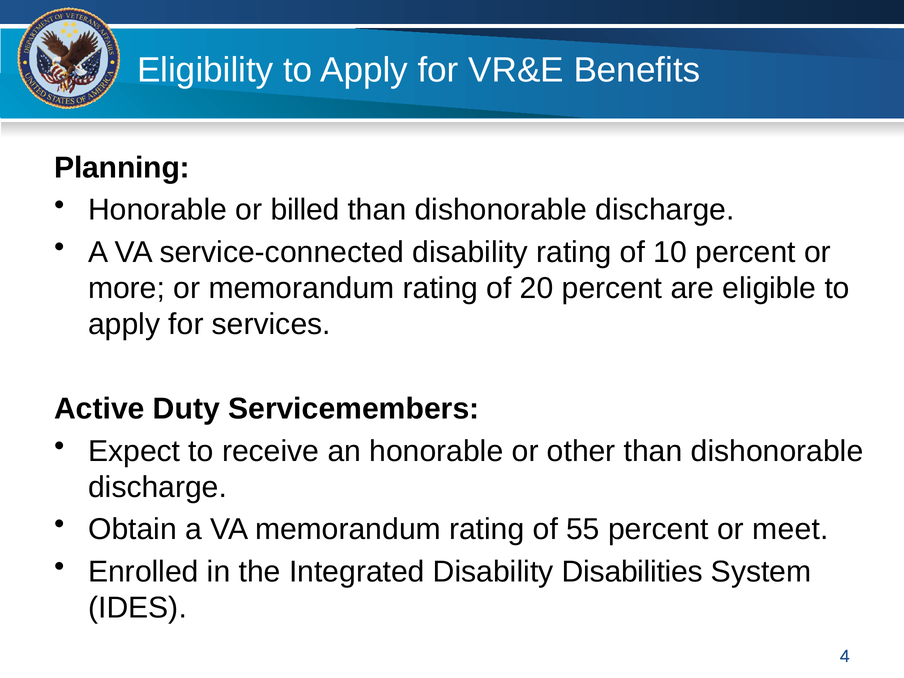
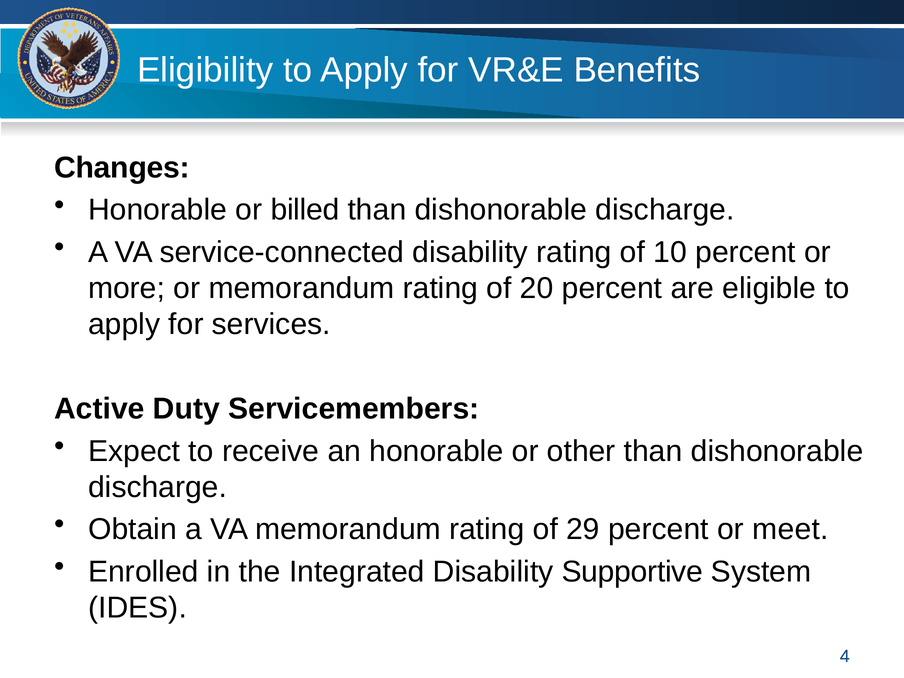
Planning: Planning -> Changes (122, 168)
55: 55 -> 29 (583, 529)
Disabilities: Disabilities -> Supportive (632, 572)
